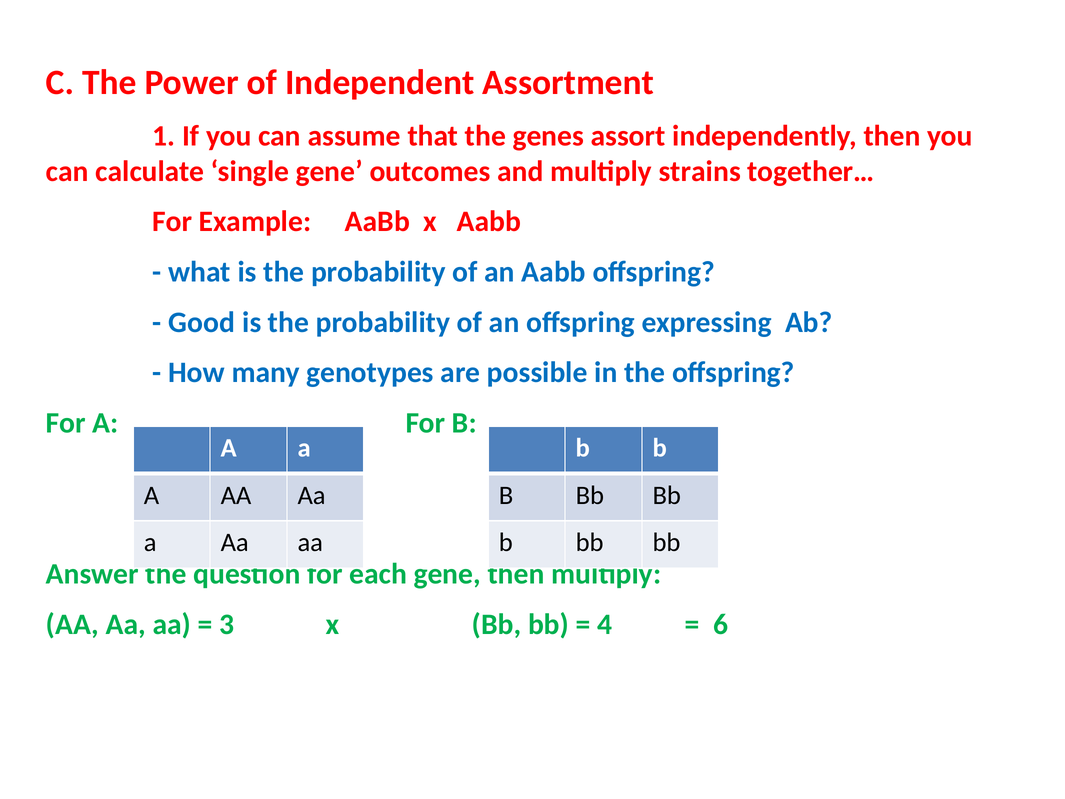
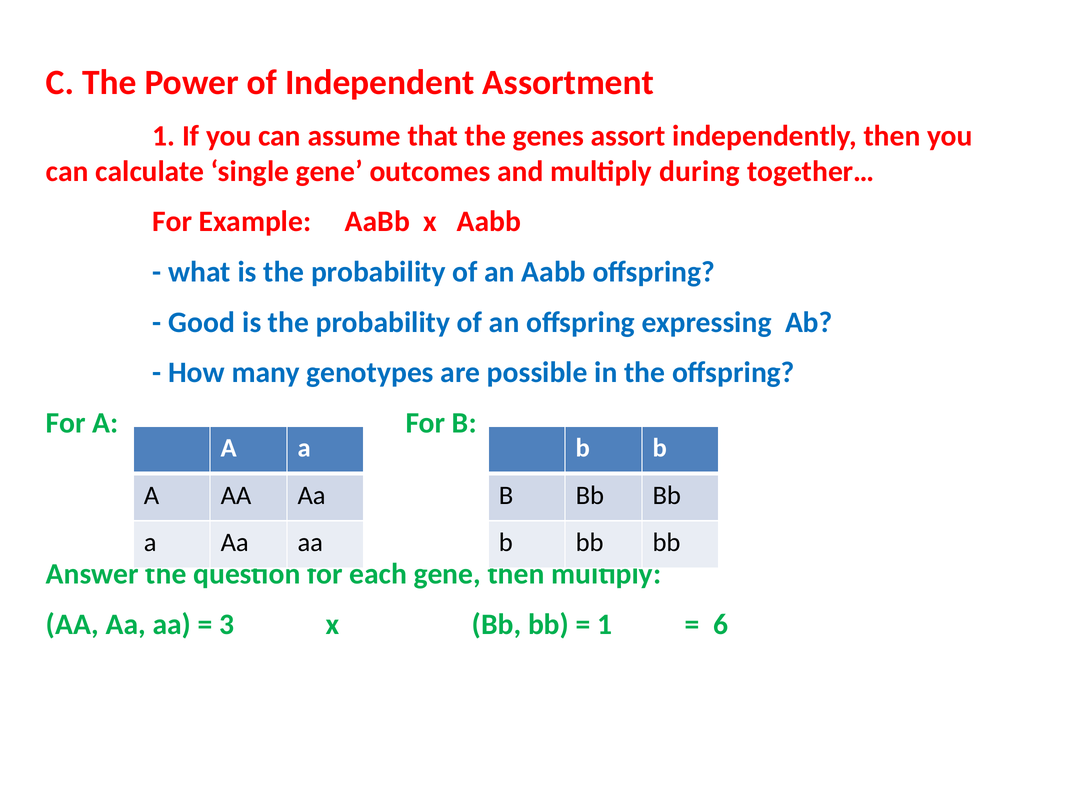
strains: strains -> during (700, 171)
4: 4 -> 1 (604, 624)
